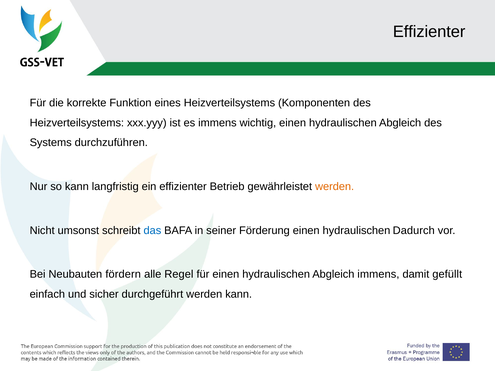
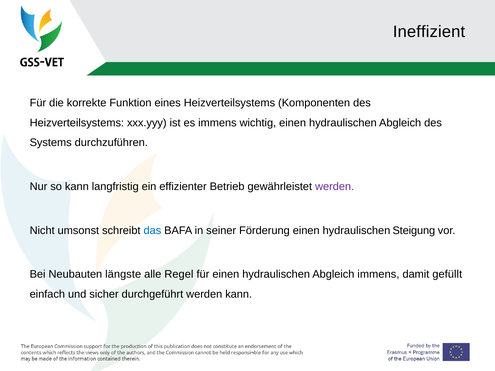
Effizienter: Effizienter -> Ineffizient (429, 32)
werden colour: orange -> purple (335, 187)
Dadurch: Dadurch -> Steigung (414, 231)
fördern: fördern -> längste (123, 275)
